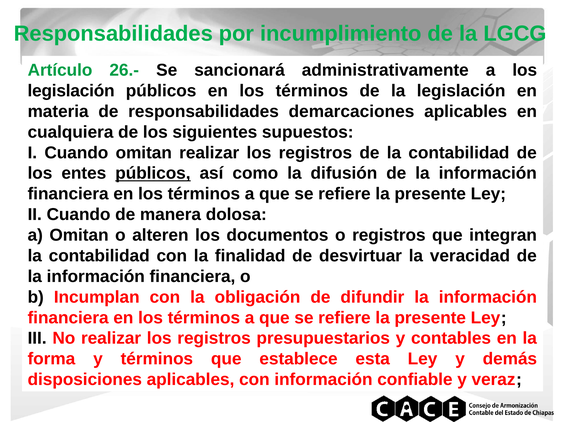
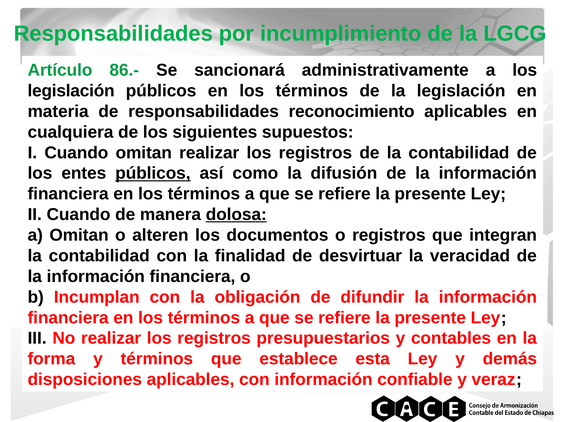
26.-: 26.- -> 86.- (124, 70)
demarcaciones: demarcaciones -> reconocimiento (352, 111)
dolosa underline: none -> present (236, 215)
